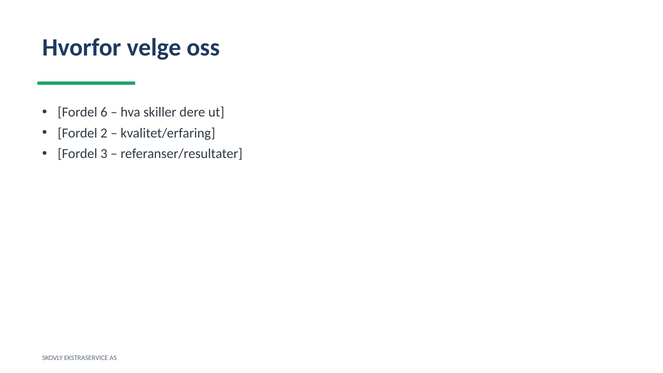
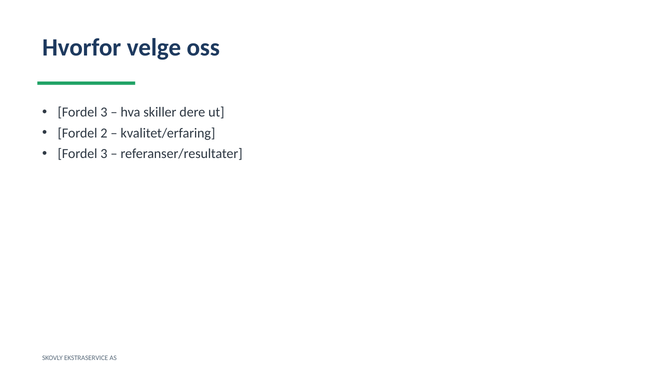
6: 6 -> 3 (104, 112)
